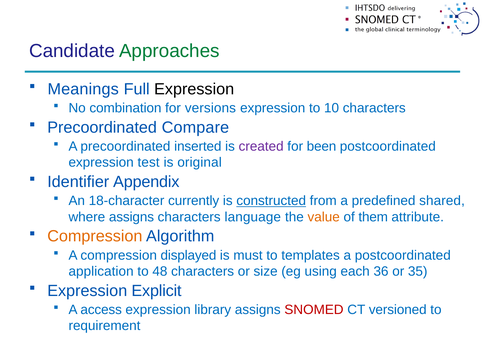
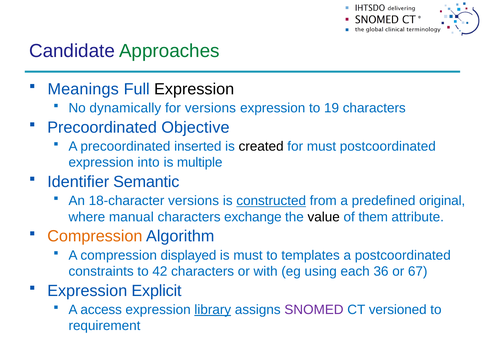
combination: combination -> dynamically (125, 108)
10: 10 -> 19 (332, 108)
Compare: Compare -> Objective (195, 127)
created colour: purple -> black (261, 146)
for been: been -> must (321, 146)
test: test -> into (149, 162)
original: original -> multiple (200, 162)
Appendix: Appendix -> Semantic (146, 182)
18-character currently: currently -> versions (194, 201)
shared: shared -> original (442, 201)
where assigns: assigns -> manual (131, 217)
language: language -> exchange (253, 217)
value colour: orange -> black (324, 217)
application: application -> constraints (101, 271)
48: 48 -> 42 (160, 271)
size: size -> with (266, 271)
35: 35 -> 67 (418, 271)
library underline: none -> present (213, 309)
SNOMED colour: red -> purple (314, 309)
